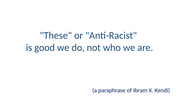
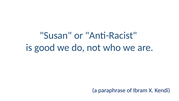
These: These -> Susan (56, 35)
